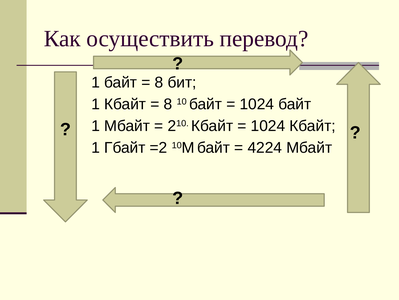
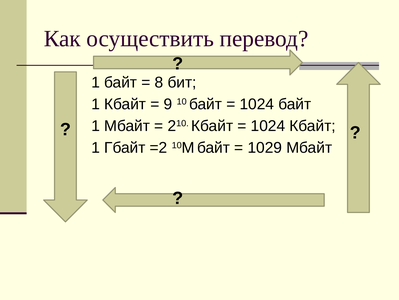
8: 8 -> 9 (168, 104)
4224: 4224 -> 1029 (265, 147)
